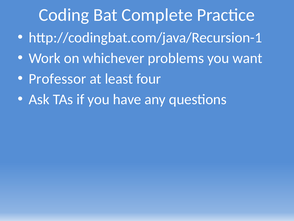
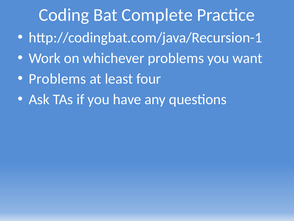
Professor: Professor -> Problems (57, 79)
